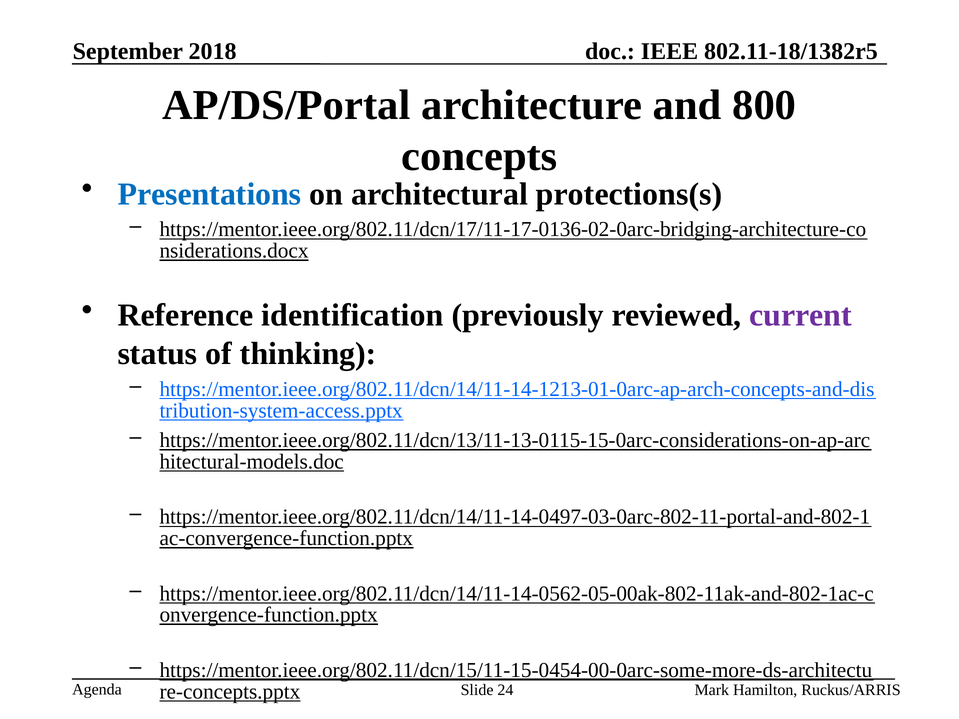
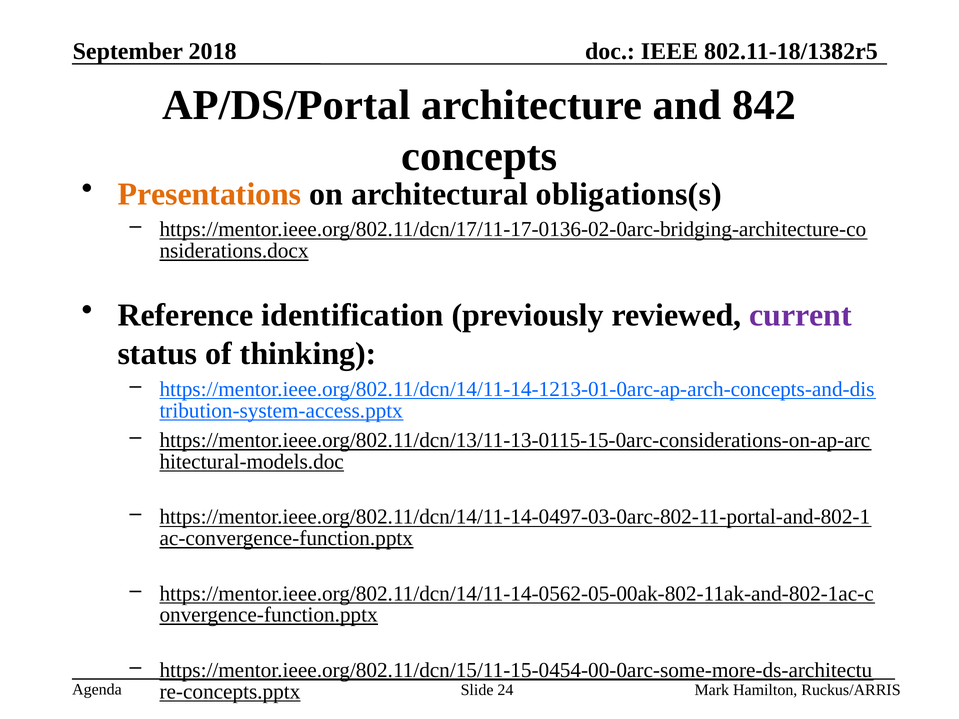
800: 800 -> 842 (764, 105)
Presentations colour: blue -> orange (209, 194)
protections(s: protections(s -> obligations(s (629, 194)
